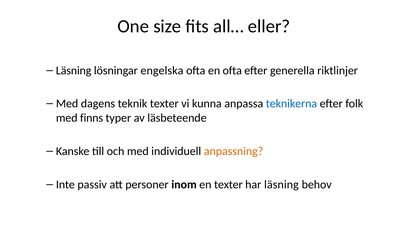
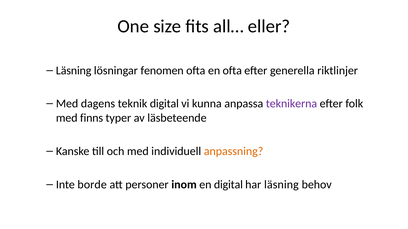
engelska: engelska -> fenomen (162, 71)
teknik texter: texter -> digital (164, 104)
teknikerna colour: blue -> purple (291, 104)
passiv: passiv -> borde (92, 185)
en texter: texter -> digital (228, 185)
